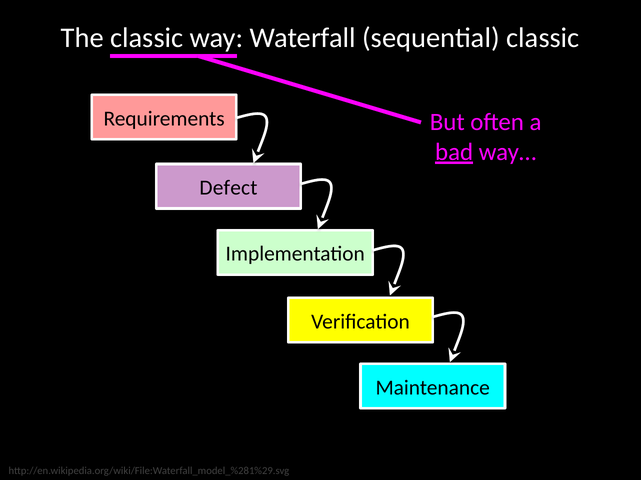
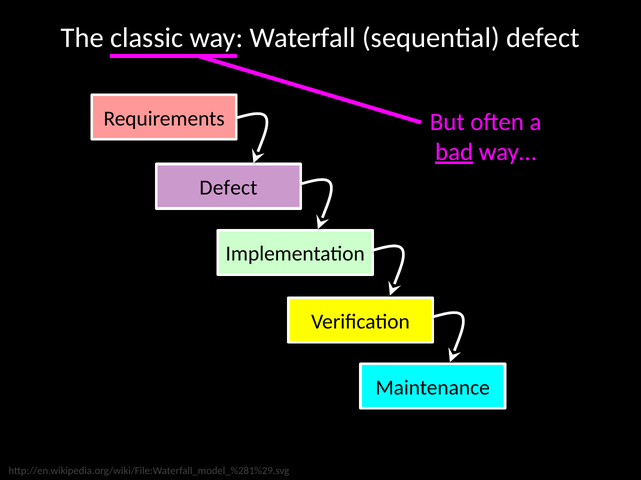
sequential classic: classic -> defect (543, 38)
